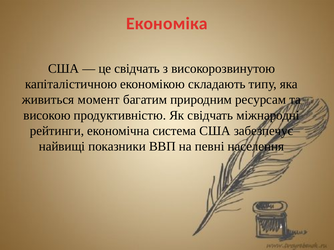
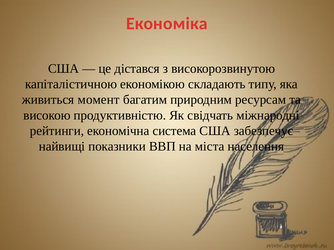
це свідчать: свідчать -> дістався (137, 69)
певні: певні -> міста (210, 147)
